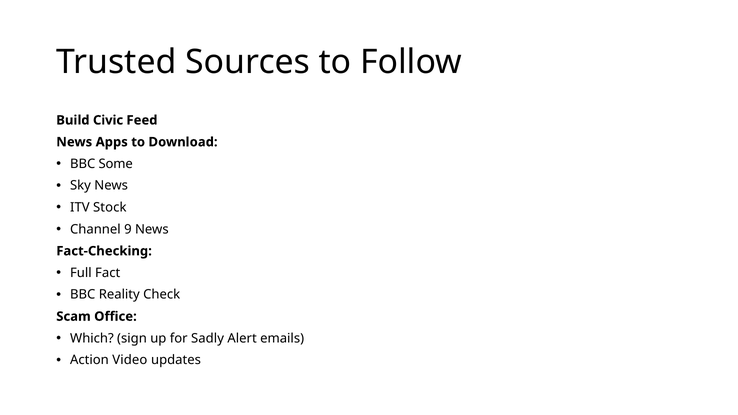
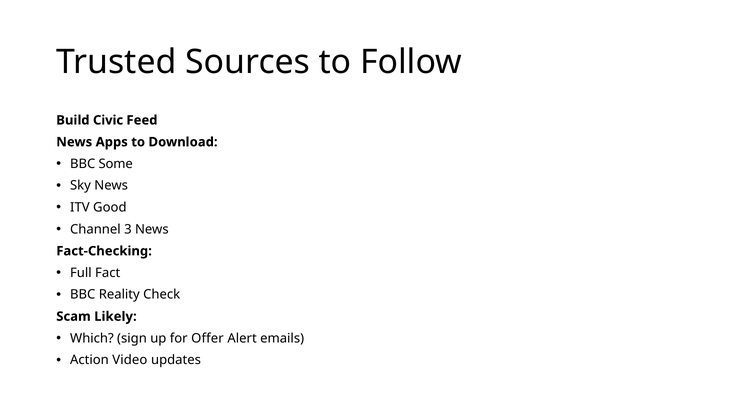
Stock: Stock -> Good (110, 207)
9: 9 -> 3 (128, 229)
Office: Office -> Likely (115, 317)
Sadly: Sadly -> Offer (207, 338)
